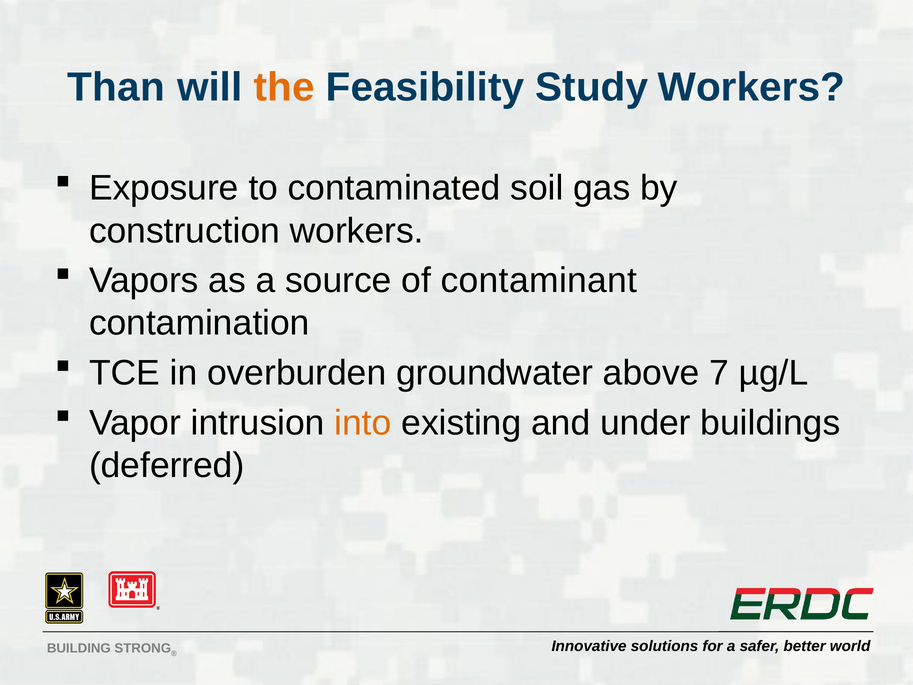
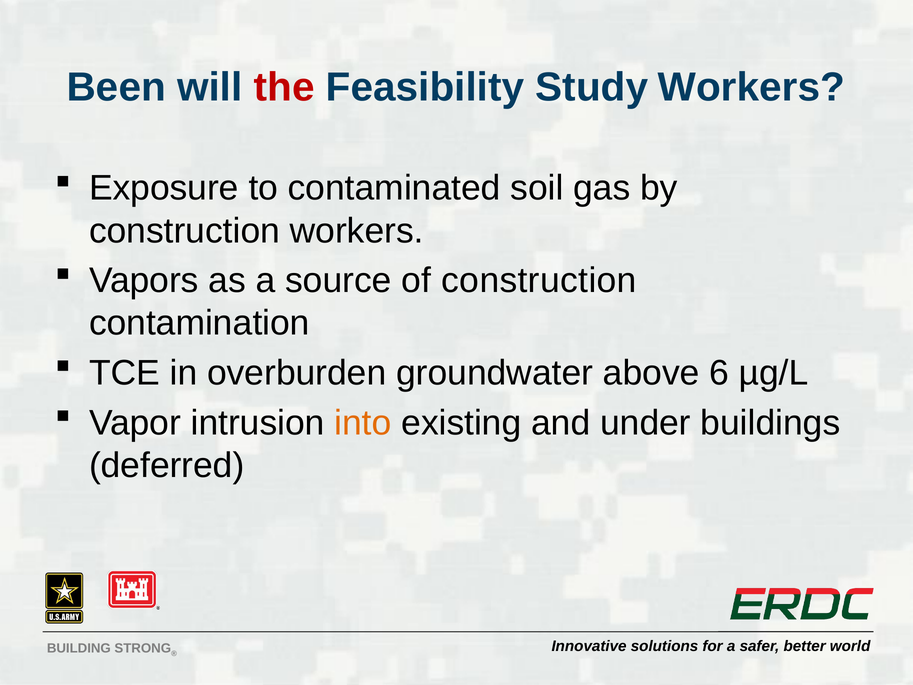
Than: Than -> Been (116, 87)
the colour: orange -> red (284, 87)
of contaminant: contaminant -> construction (539, 281)
7: 7 -> 6 (719, 373)
